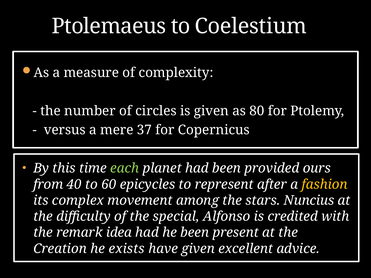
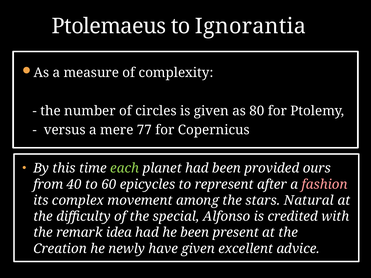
Coelestium: Coelestium -> Ignorantia (251, 26)
37: 37 -> 77 (144, 130)
fashion colour: yellow -> pink (325, 185)
Nuncius: Nuncius -> Natural (309, 201)
exists: exists -> newly (127, 249)
